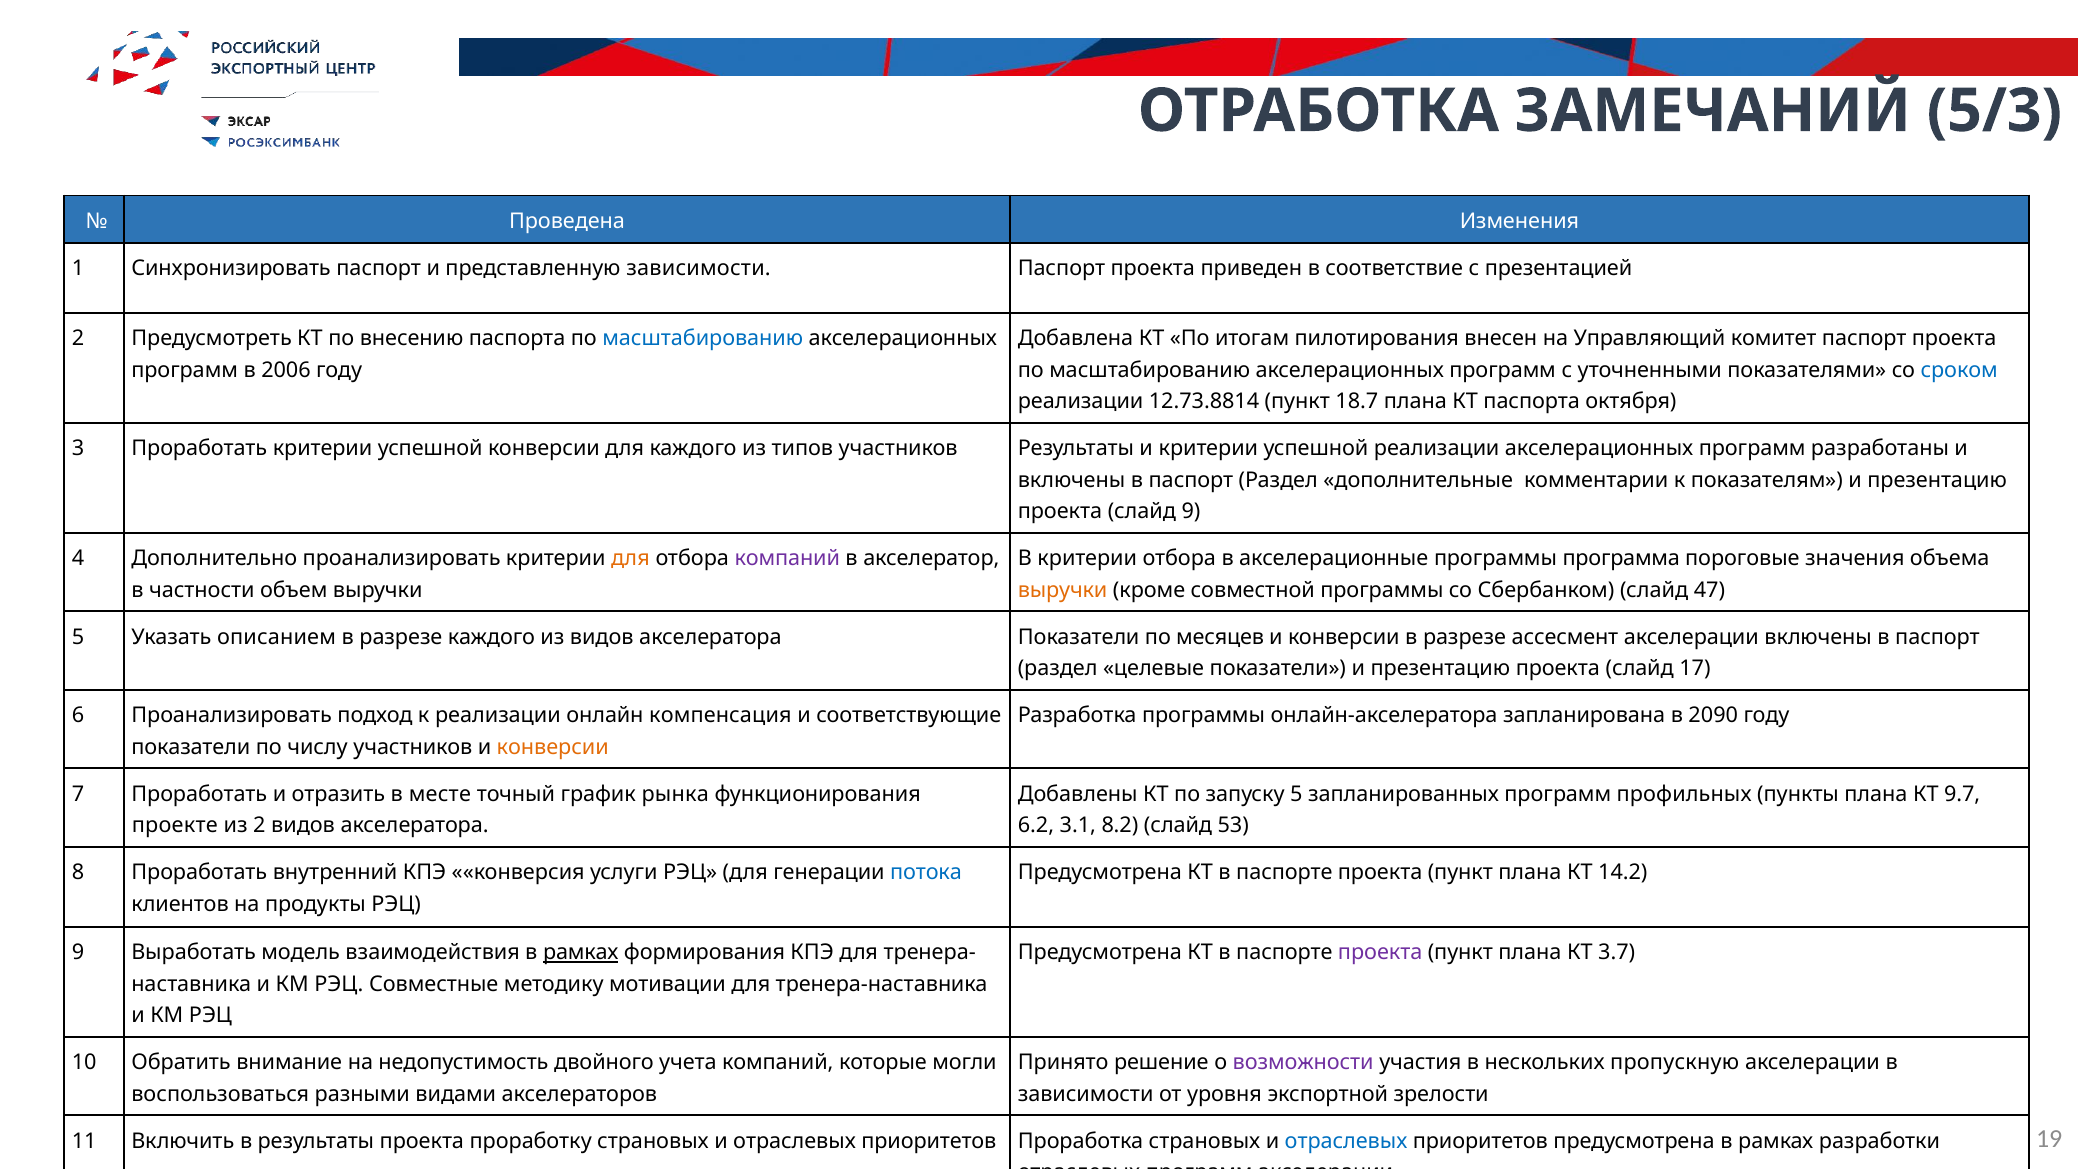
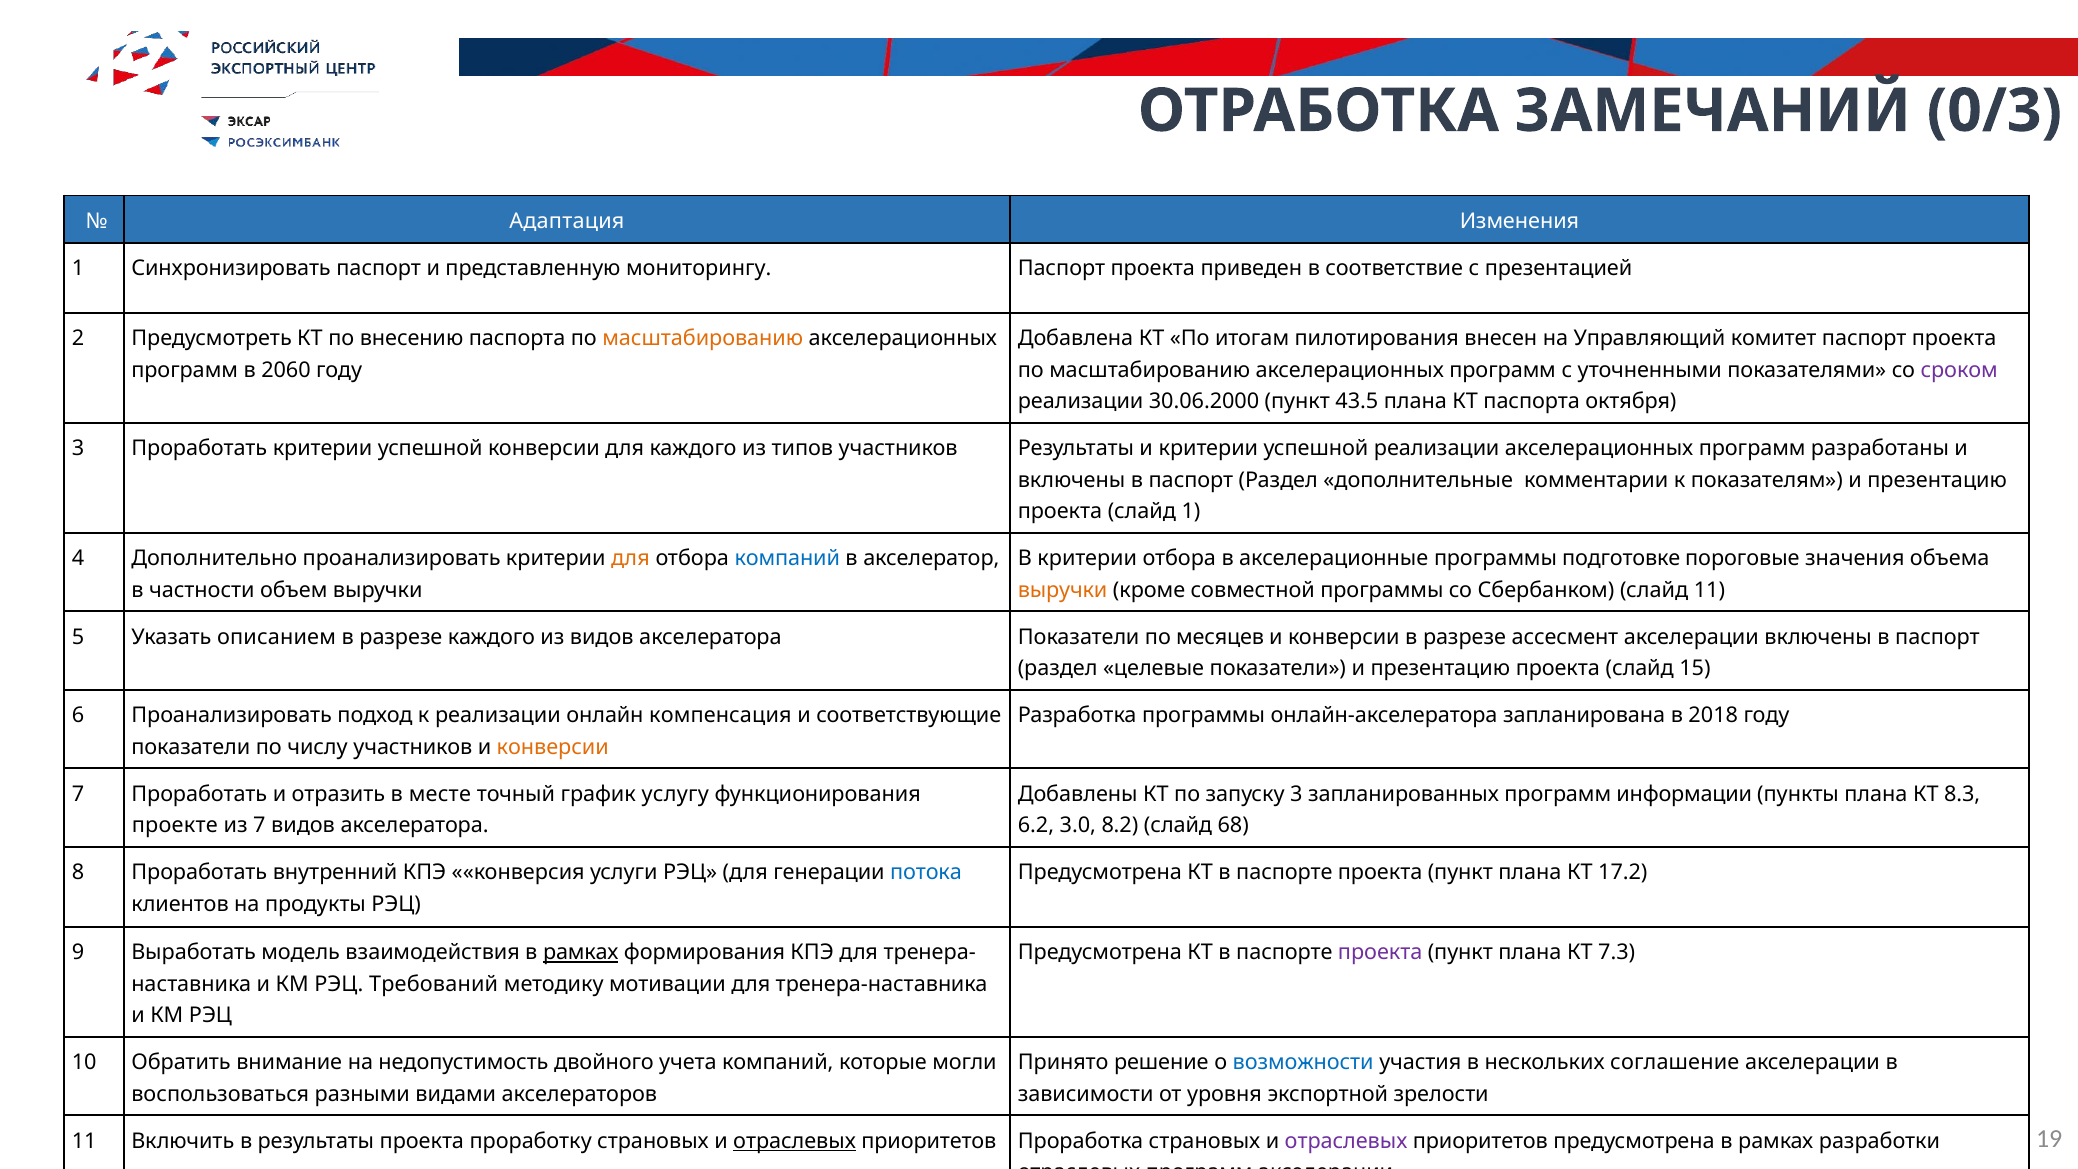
5/3: 5/3 -> 0/3 (1994, 111)
Проведена: Проведена -> Адаптация (567, 221)
представленную зависимости: зависимости -> мониторингу (699, 268)
масштабированию colour: blue -> orange (703, 339)
2006: 2006 -> 2060 (286, 370)
сроком colour: blue -> purple (1959, 370)
12.73.8814: 12.73.8814 -> 30.06.2000 (1204, 401)
18.7: 18.7 -> 43.5 (1357, 401)
слайд 9: 9 -> 1 (1191, 511)
компаний colour: purple -> blue (787, 558)
программа: программа -> подготовке (1621, 558)
слайд 47: 47 -> 11 (1709, 590)
17: 17 -> 15 (1695, 668)
2090: 2090 -> 2018 (1713, 715)
рынка: рынка -> услугу (675, 794)
запуску 5: 5 -> 3 (1296, 794)
профильных: профильных -> информации (1684, 794)
9.7: 9.7 -> 8.3 (1962, 794)
из 2: 2 -> 7 (259, 825)
3.1: 3.1 -> 3.0 (1078, 825)
53: 53 -> 68 (1233, 825)
14.2: 14.2 -> 17.2 (1623, 872)
3.7: 3.7 -> 7.3 (1617, 952)
Совместные: Совместные -> Требований (434, 984)
возможности colour: purple -> blue (1303, 1062)
пропускную: пропускную -> соглашение (1675, 1062)
отраслевых underline: none -> present (795, 1141)
отраслевых colour: blue -> purple (1346, 1141)
